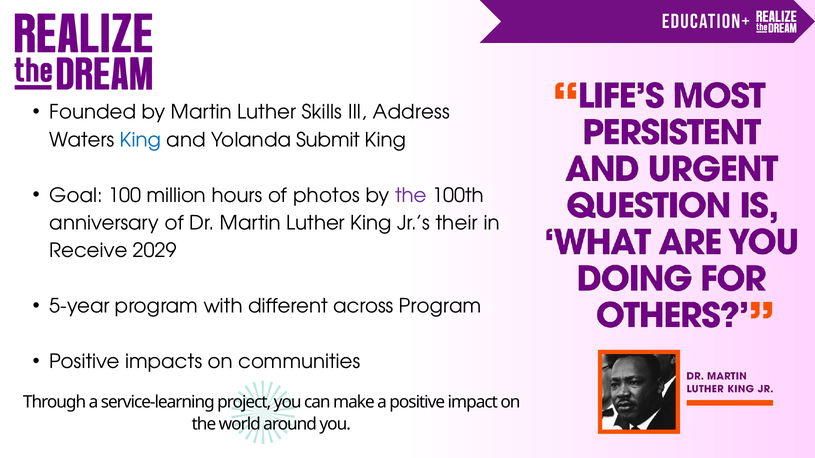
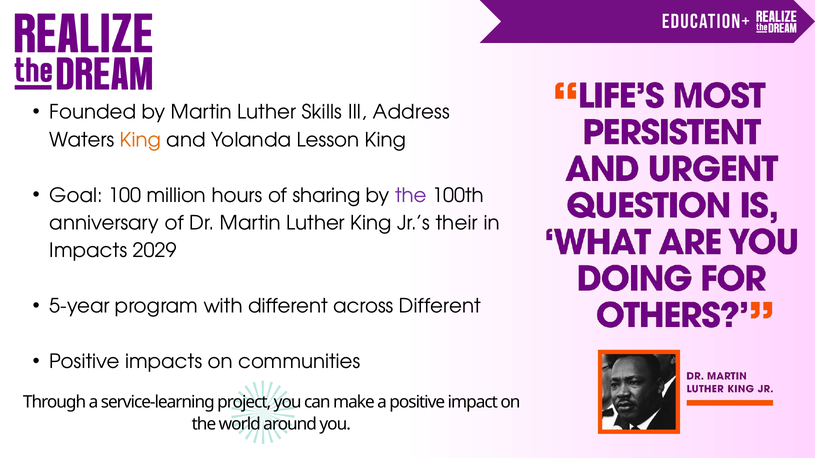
King colour: blue -> orange (140, 140)
Submit: Submit -> Lesson (328, 140)
photos: photos -> sharing (327, 196)
Receive: Receive -> Impacts (88, 251)
across Program: Program -> Different (440, 307)
